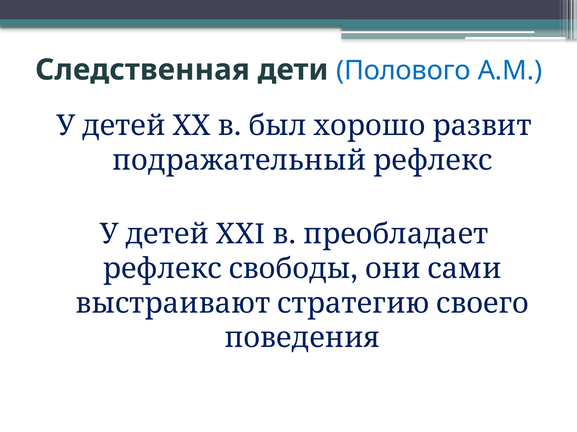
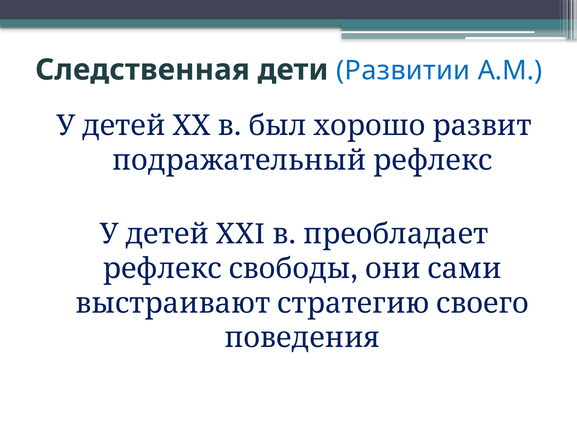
Полового: Полового -> Развитии (403, 71)
